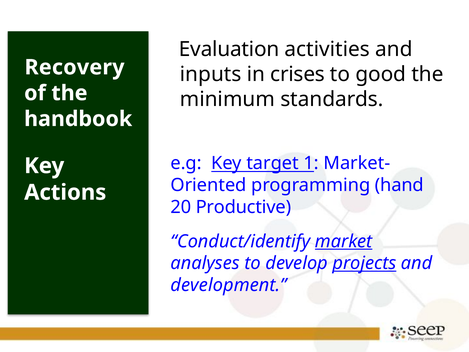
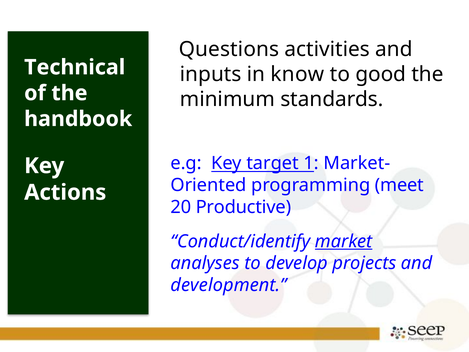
Evaluation: Evaluation -> Questions (229, 49)
Recovery: Recovery -> Technical (75, 67)
crises: crises -> know (297, 74)
hand: hand -> meet (399, 185)
projects underline: present -> none (364, 263)
